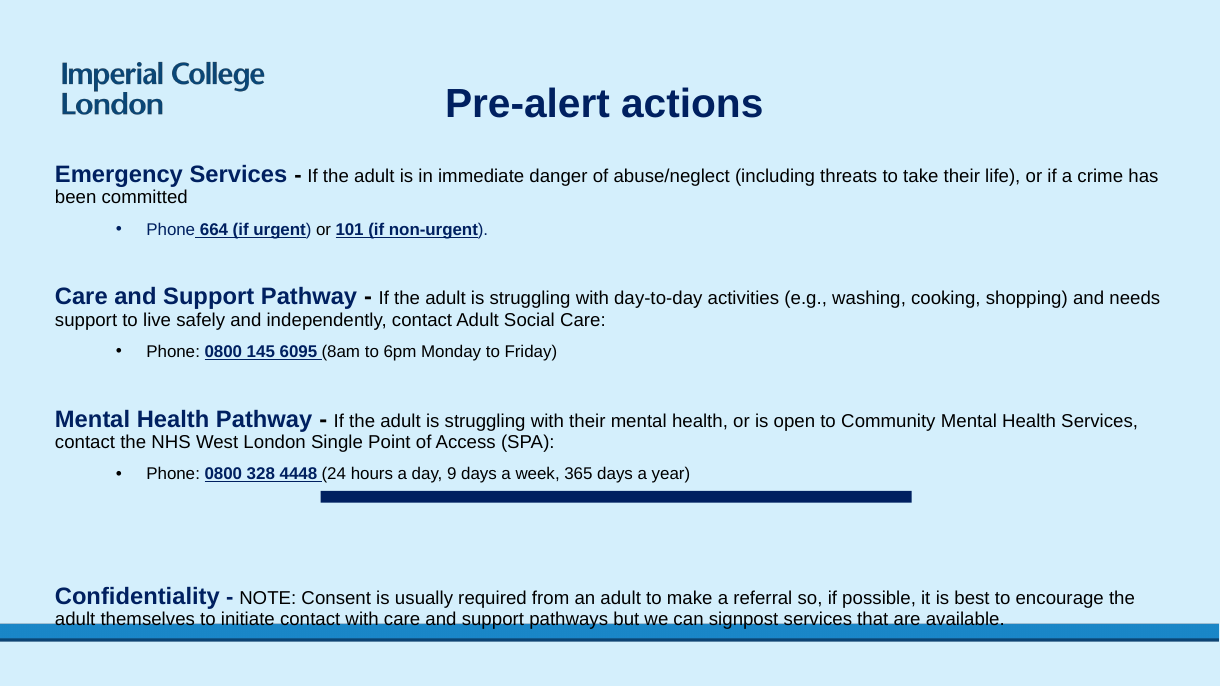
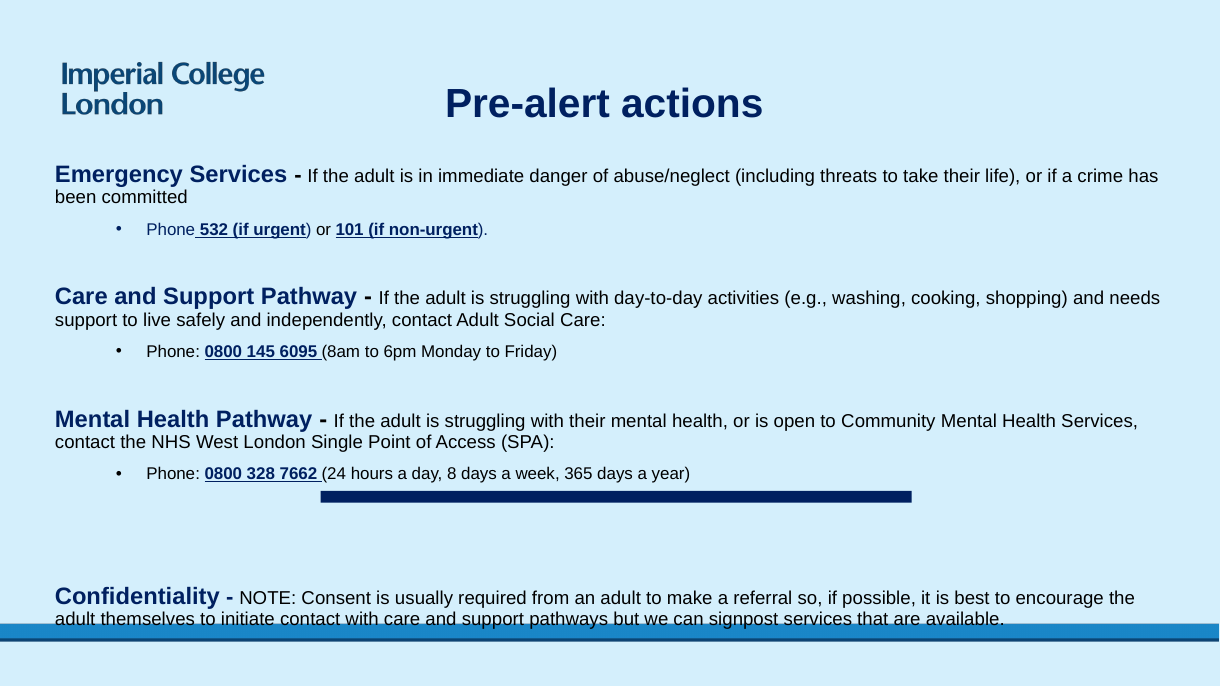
664: 664 -> 532 (214, 230)
4448: 4448 -> 7662 (298, 474)
9: 9 -> 8 (452, 474)
